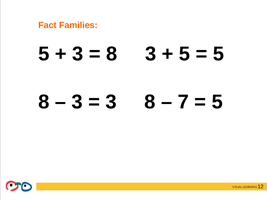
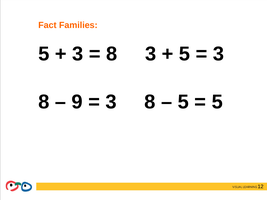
5: 5 -> 3 (218, 54)
3: 3 -> 9 (77, 102)
7: 7 -> 5 (183, 102)
